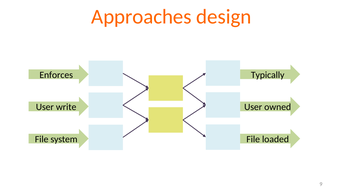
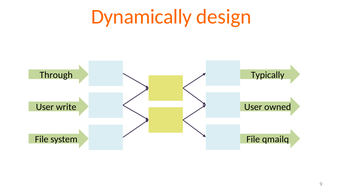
Approaches: Approaches -> Dynamically (141, 17)
Enforces: Enforces -> Through (56, 75)
loaded: loaded -> qmailq (275, 139)
